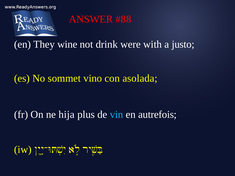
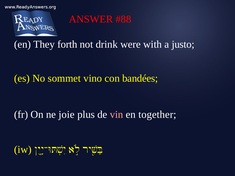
wine: wine -> forth (67, 44)
asolada: asolada -> bandées (140, 78)
hija: hija -> joie (67, 115)
vin colour: light blue -> pink (117, 115)
autrefois: autrefois -> together (157, 115)
